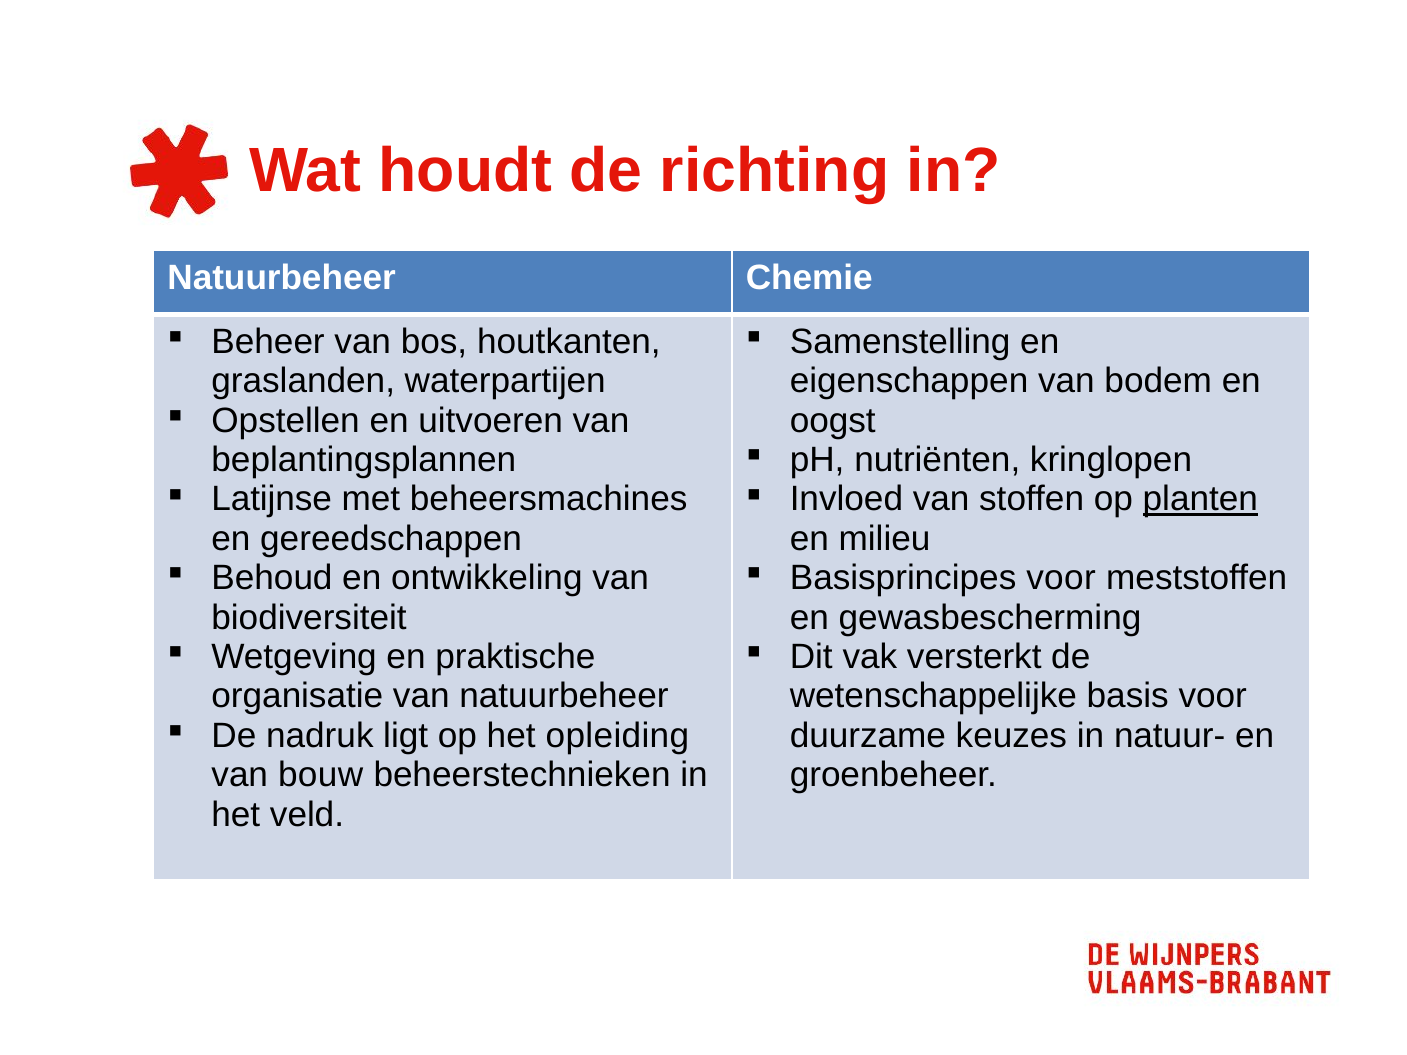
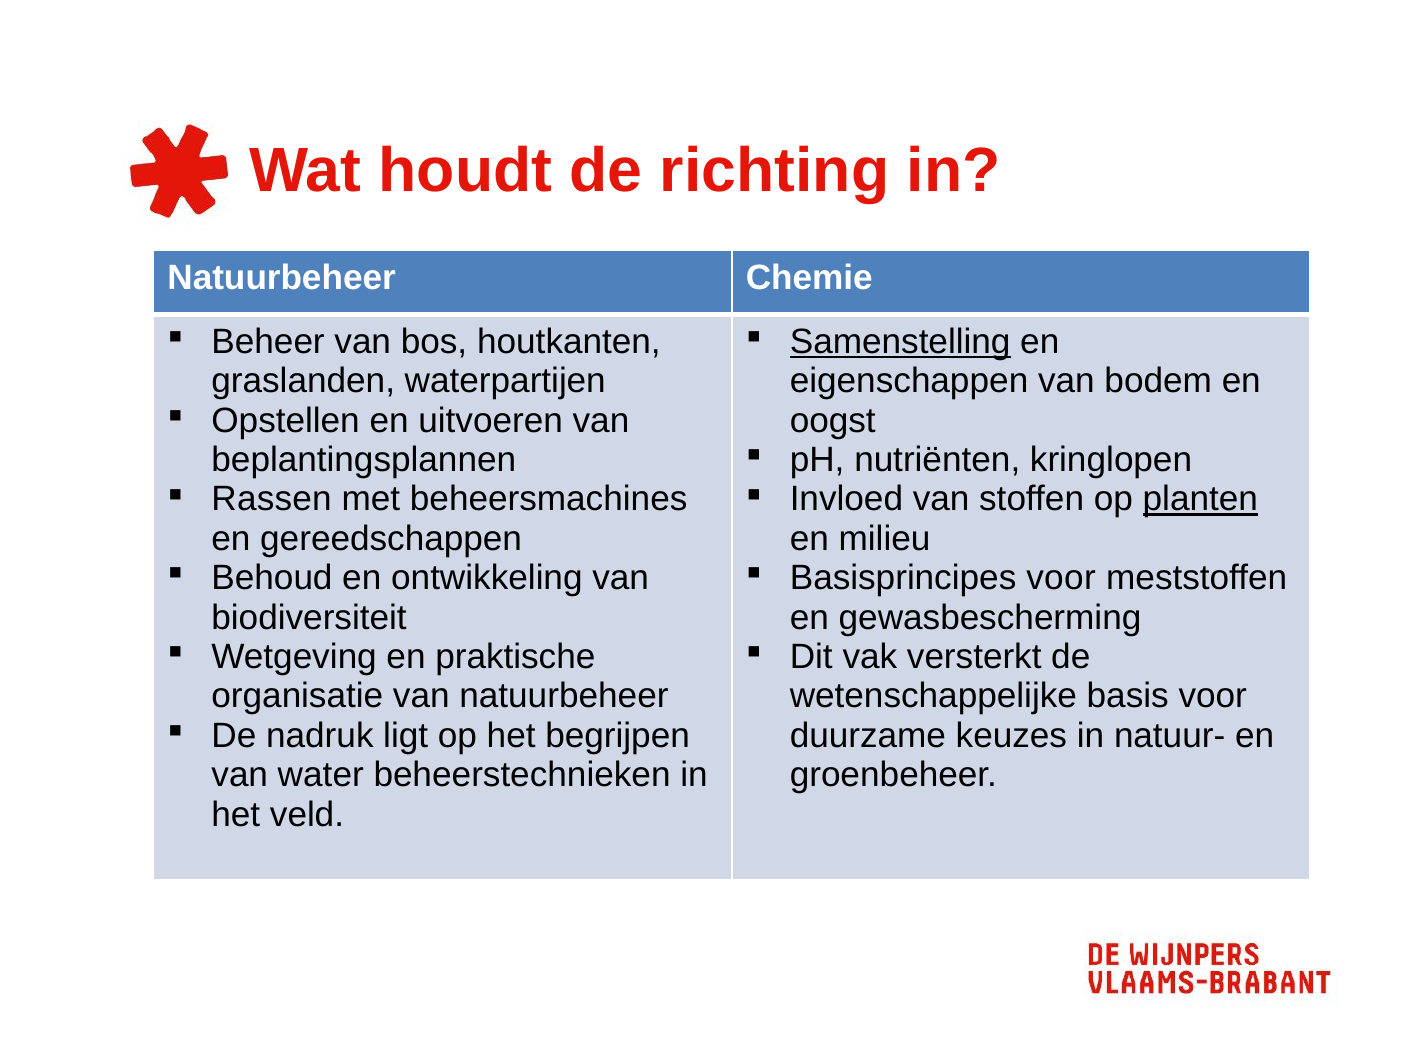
Samenstelling underline: none -> present (900, 342)
Latijnse: Latijnse -> Rassen (272, 500)
opleiding: opleiding -> begrijpen (618, 736)
bouw: bouw -> water (321, 775)
